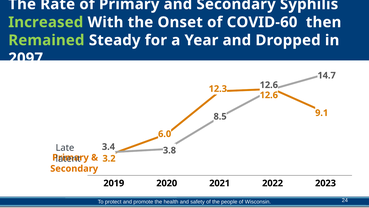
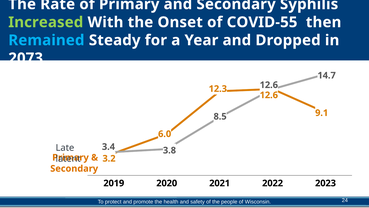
COVID-60: COVID-60 -> COVID-55 (262, 22)
Remained colour: light green -> light blue (46, 40)
2097: 2097 -> 2073 (26, 58)
